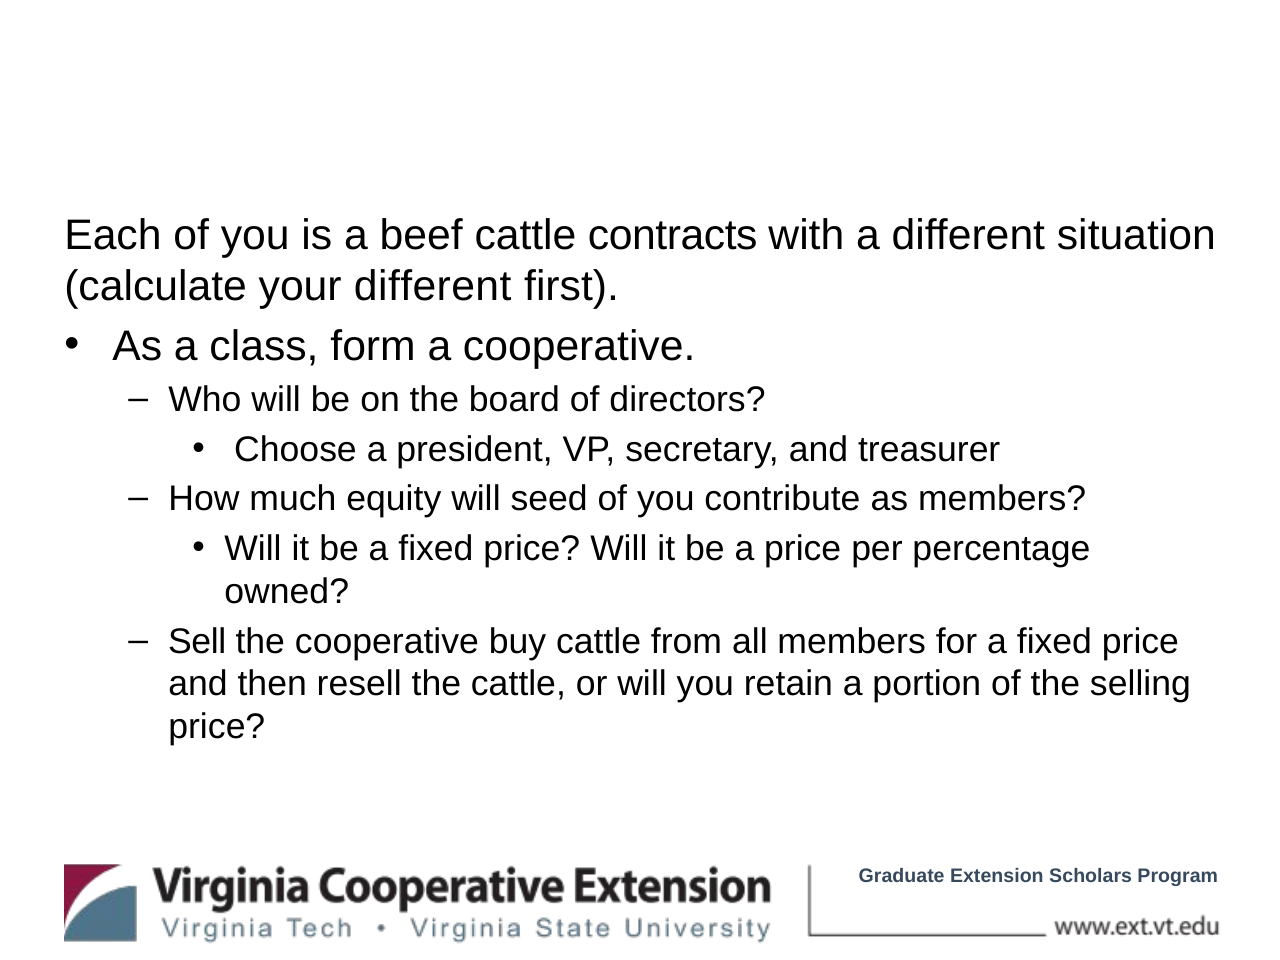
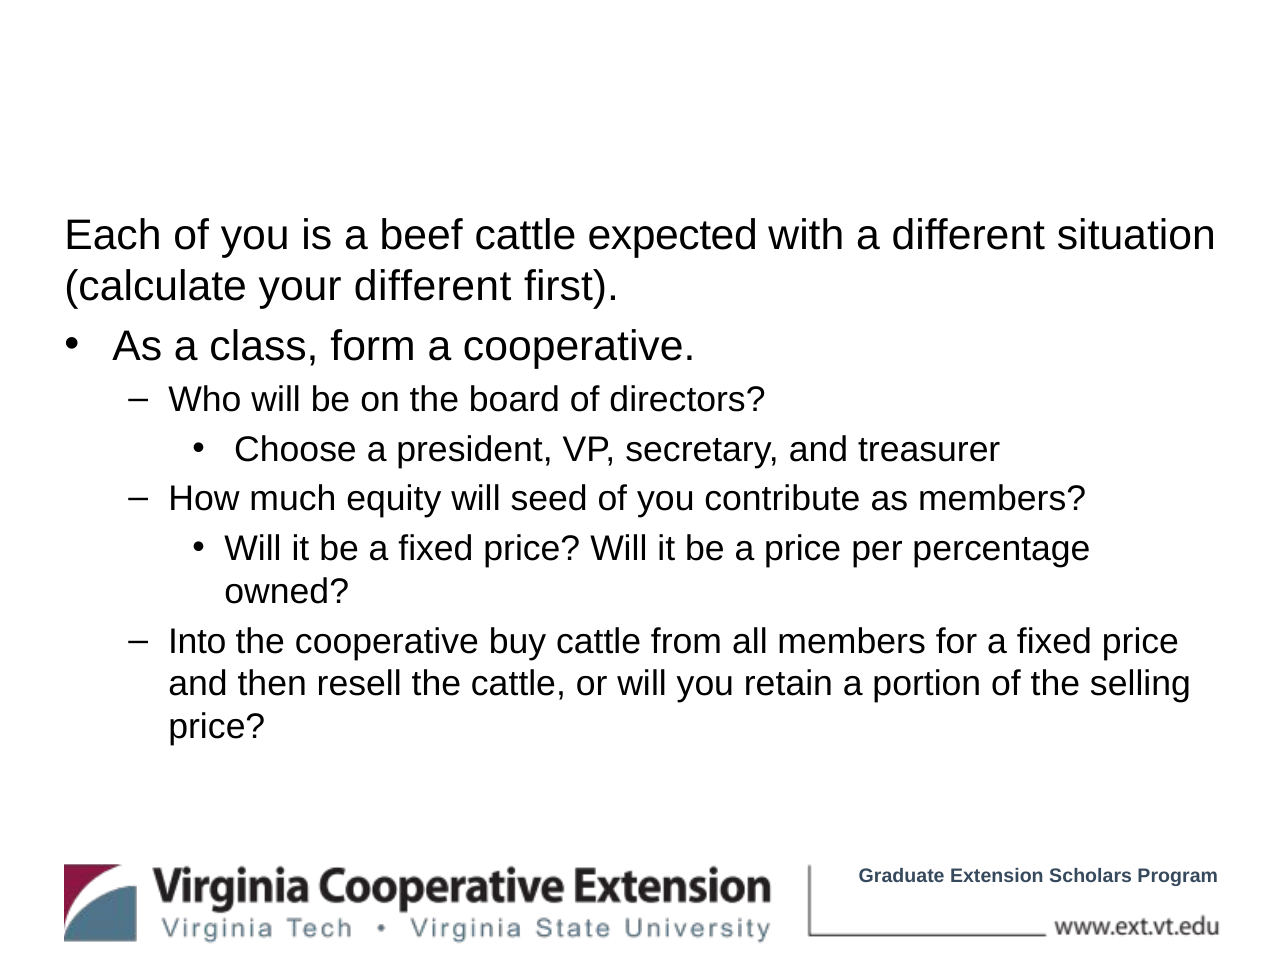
contracts: contracts -> expected (673, 235)
Sell: Sell -> Into (197, 641)
